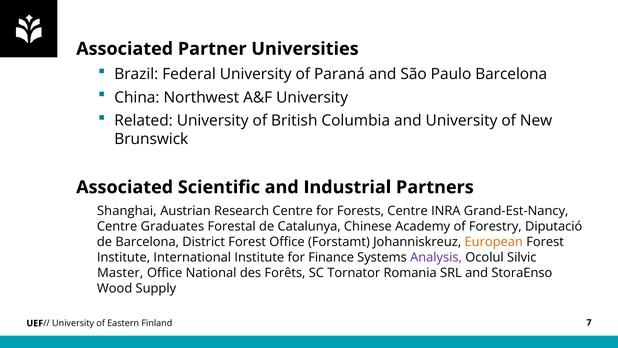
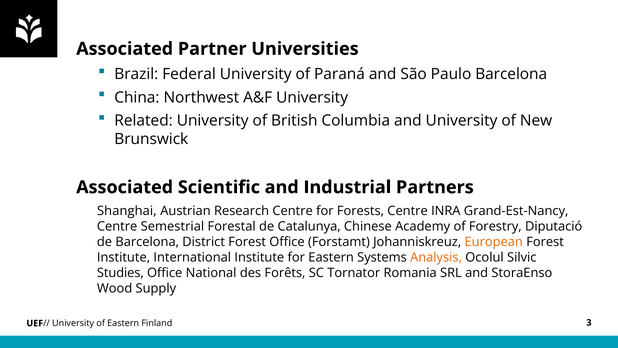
Graduates: Graduates -> Semestrial (172, 226)
for Finance: Finance -> Eastern (331, 257)
Analysis colour: purple -> orange (436, 257)
Master: Master -> Studies (120, 272)
7: 7 -> 3 (589, 322)
